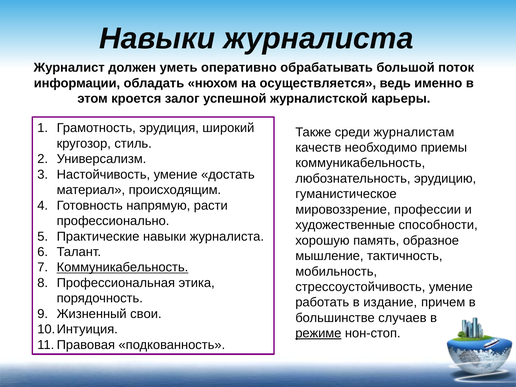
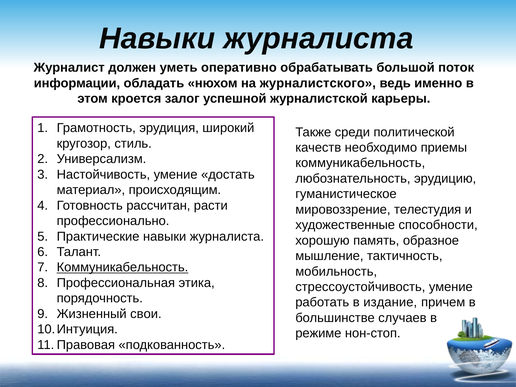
осуществляется: осуществляется -> журналистского (318, 83)
журналистам: журналистам -> политической (414, 132)
напрямую: напрямую -> рассчитан (158, 205)
профессии: профессии -> телестудия (428, 209)
режиме underline: present -> none (318, 333)
